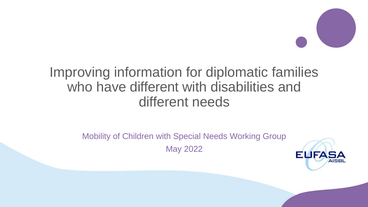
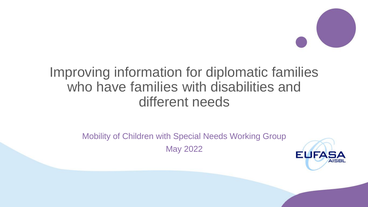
have different: different -> families (154, 87)
